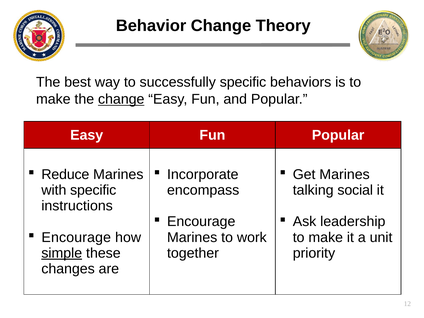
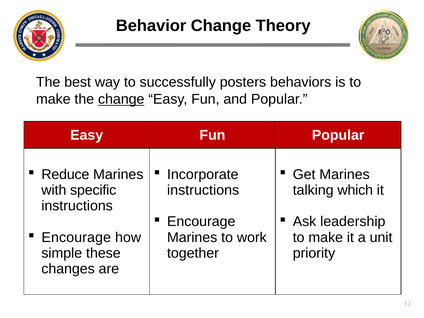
successfully specific: specific -> posters (243, 82)
encompass: encompass -> instructions (203, 190)
social: social -> which (355, 190)
simple underline: present -> none (62, 253)
